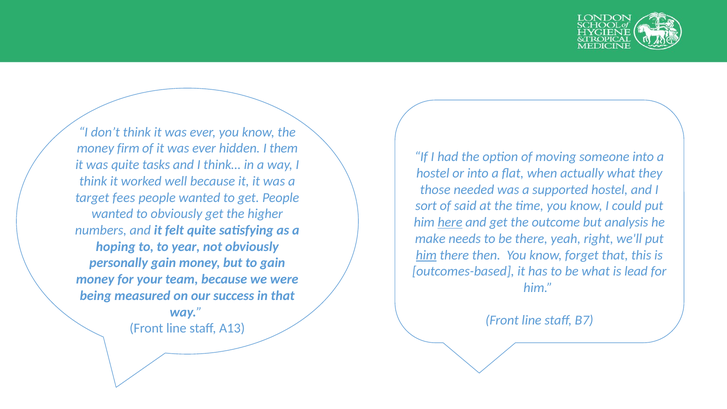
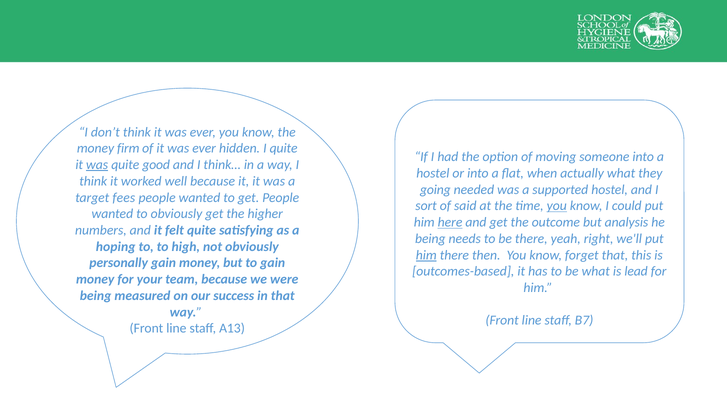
I them: them -> quite (284, 148)
was underline: none -> present (97, 165)
tasks: tasks -> good (156, 165)
those: those -> going (435, 190)
you underline: none -> present (557, 206)
make: make -> being (430, 239)
year: year -> high (186, 247)
